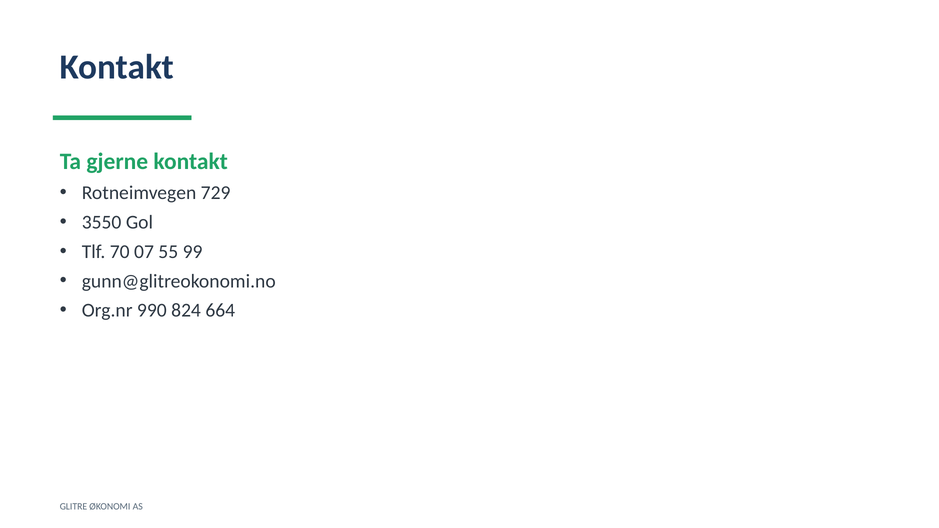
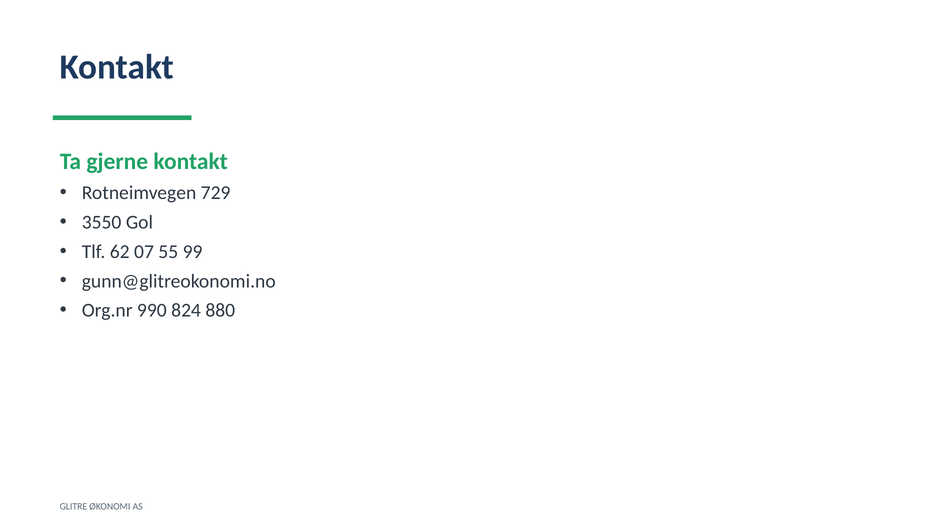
70: 70 -> 62 (120, 252)
664: 664 -> 880 (220, 311)
